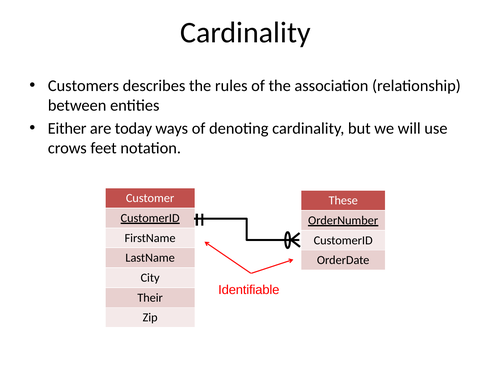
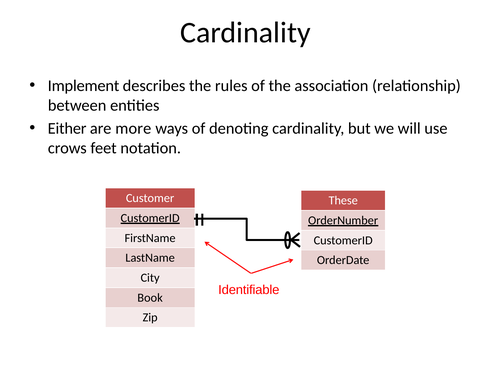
Customers: Customers -> Implement (84, 86)
today: today -> more (133, 128)
Their: Their -> Book (150, 298)
